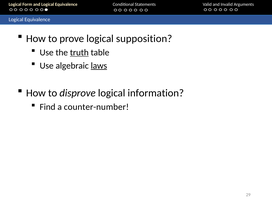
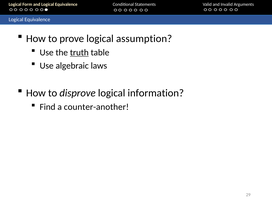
supposition: supposition -> assumption (144, 39)
laws underline: present -> none (99, 66)
counter-number: counter-number -> counter-another (96, 107)
